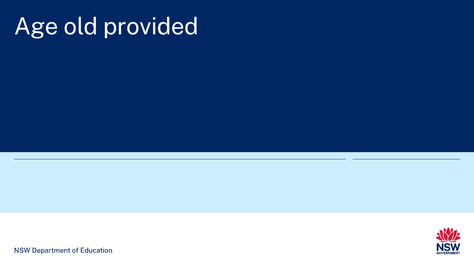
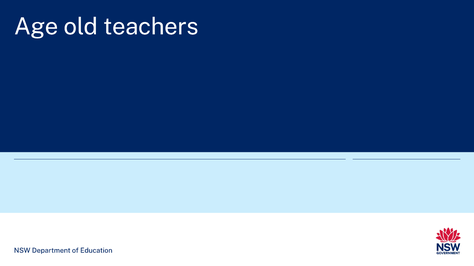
provided: provided -> teachers (151, 27)
